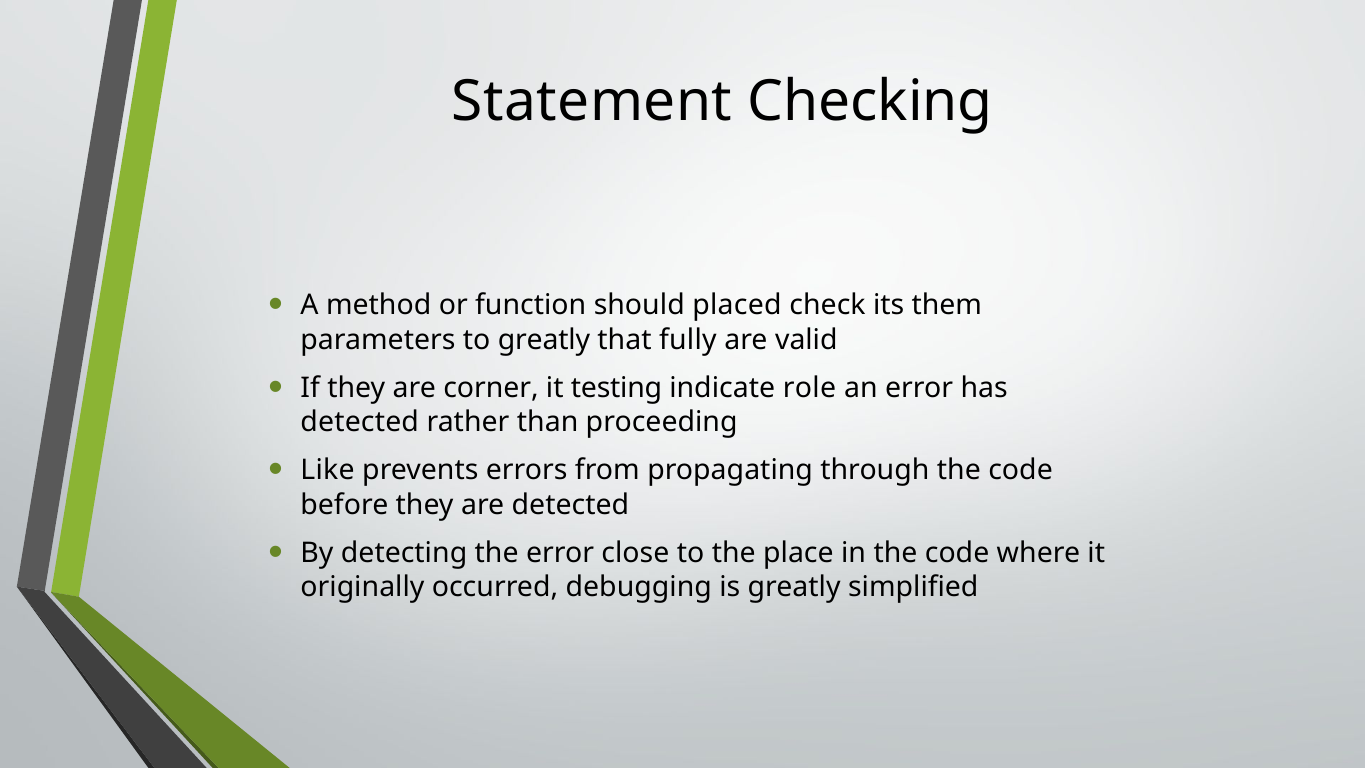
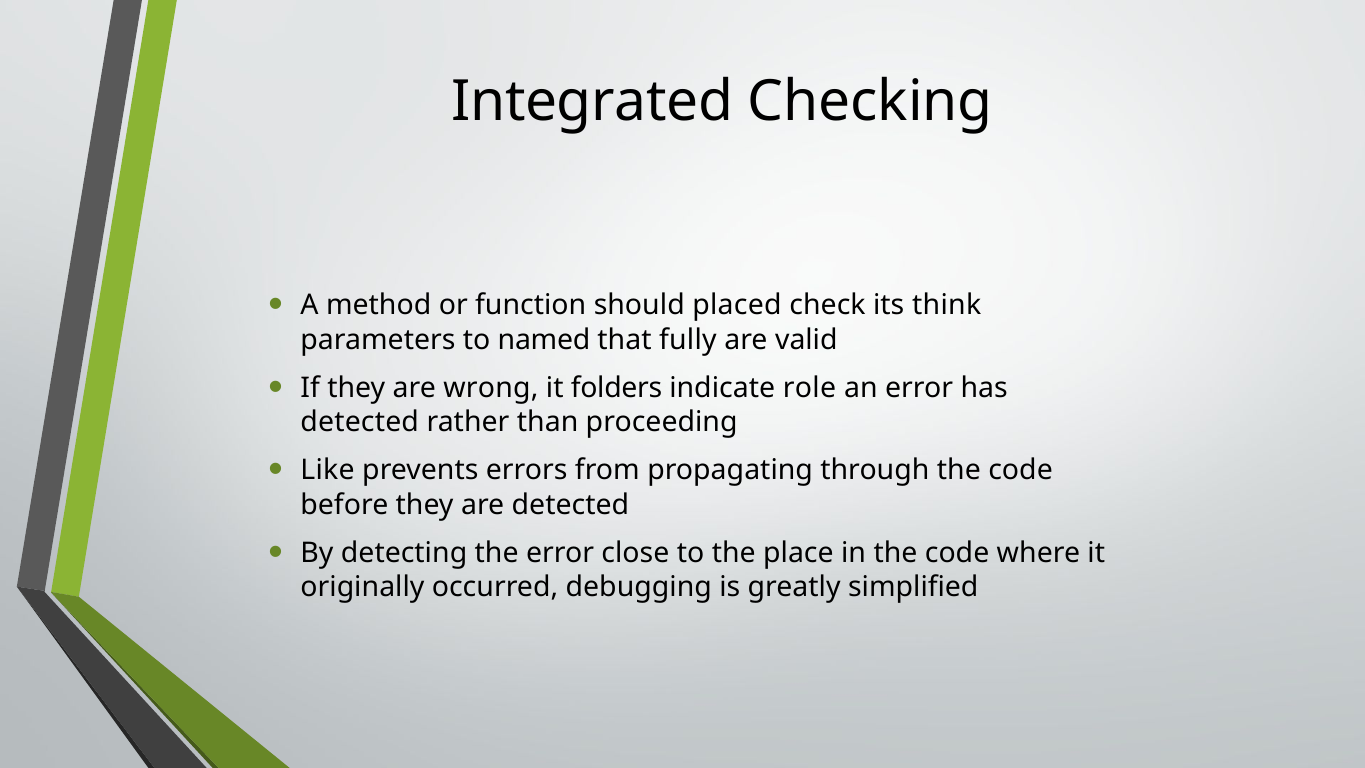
Statement: Statement -> Integrated (592, 102)
them: them -> think (947, 305)
to greatly: greatly -> named (544, 340)
corner: corner -> wrong (491, 388)
testing: testing -> folders (617, 388)
